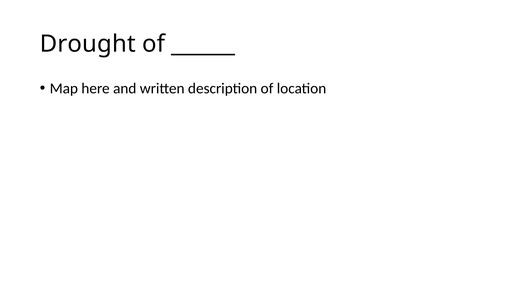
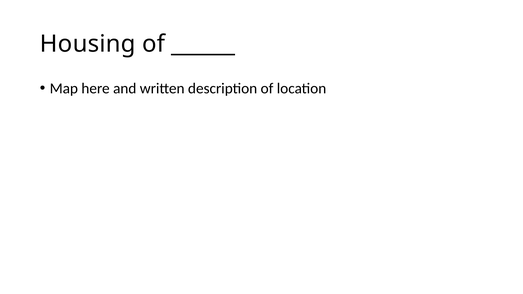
Drought: Drought -> Housing (88, 44)
